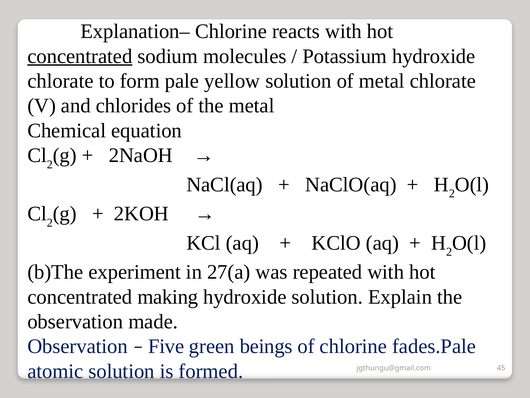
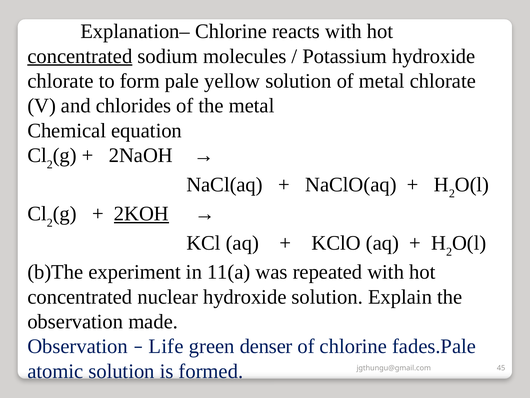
2KOH underline: none -> present (141, 214)
27(a: 27(a -> 11(a (229, 272)
making: making -> nuclear (168, 297)
Five: Five -> Life (166, 346)
beings: beings -> denser (266, 346)
